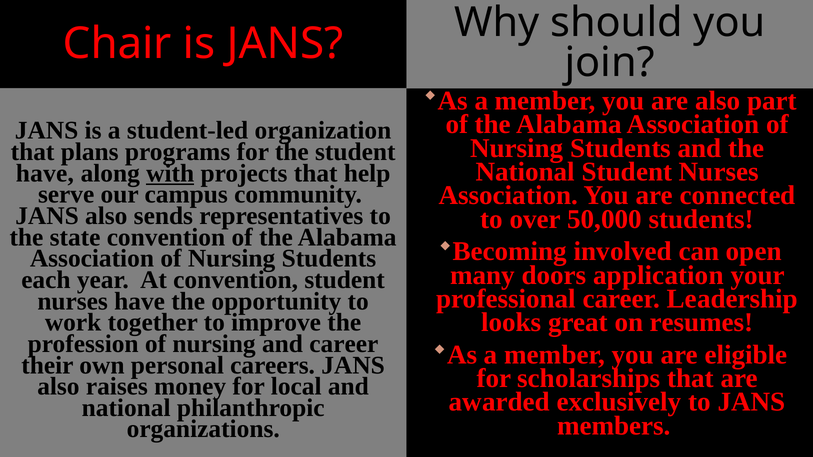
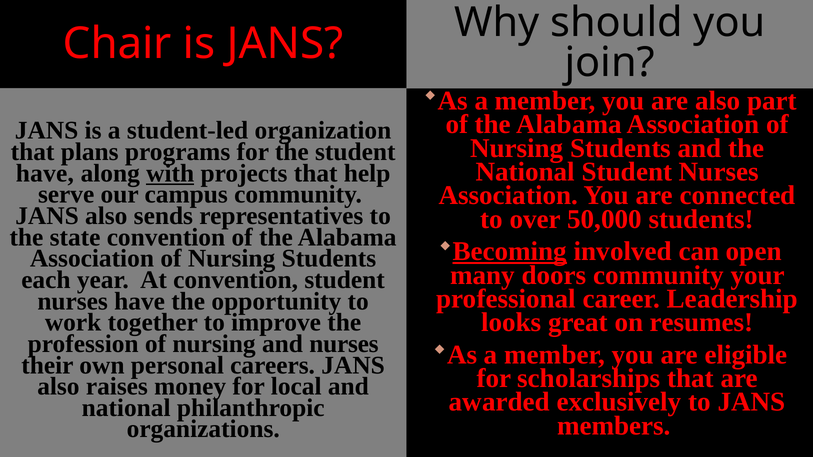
Becoming underline: none -> present (510, 252)
doors application: application -> community (659, 275)
and career: career -> nurses (344, 344)
